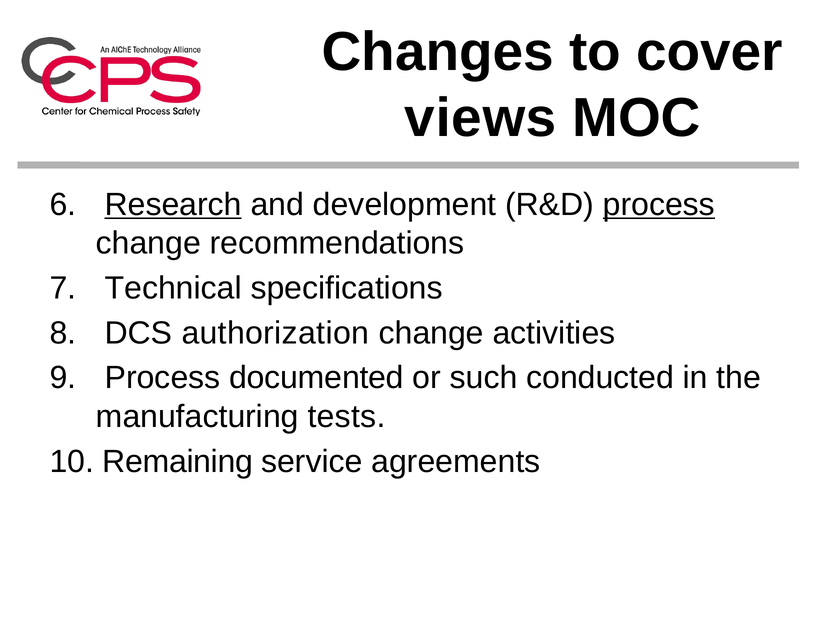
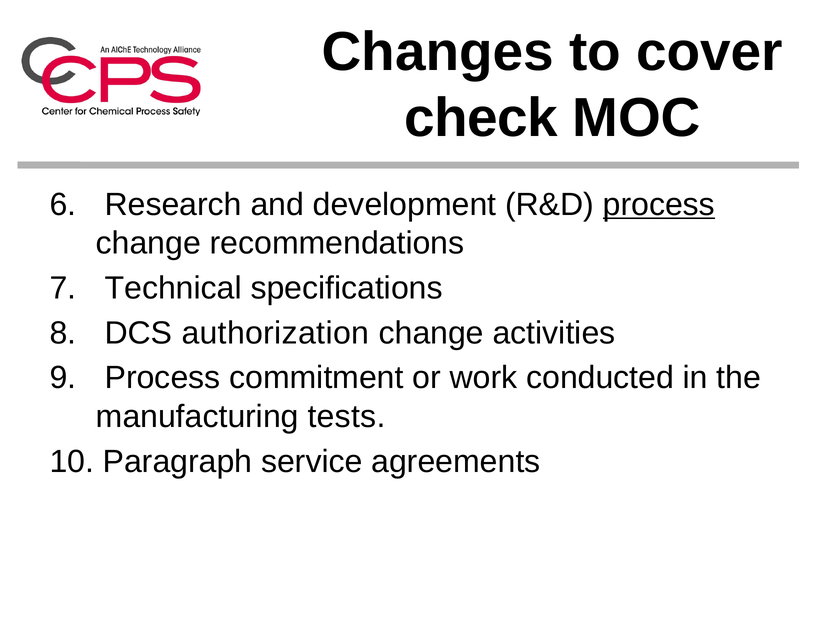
views: views -> check (481, 118)
Research underline: present -> none (173, 204)
documented: documented -> commitment (316, 378)
such: such -> work (484, 378)
Remaining: Remaining -> Paragraph (178, 461)
